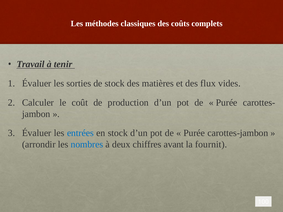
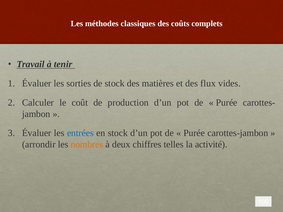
nombres colour: blue -> orange (87, 145)
avant: avant -> telles (174, 145)
fournit: fournit -> activité (211, 145)
